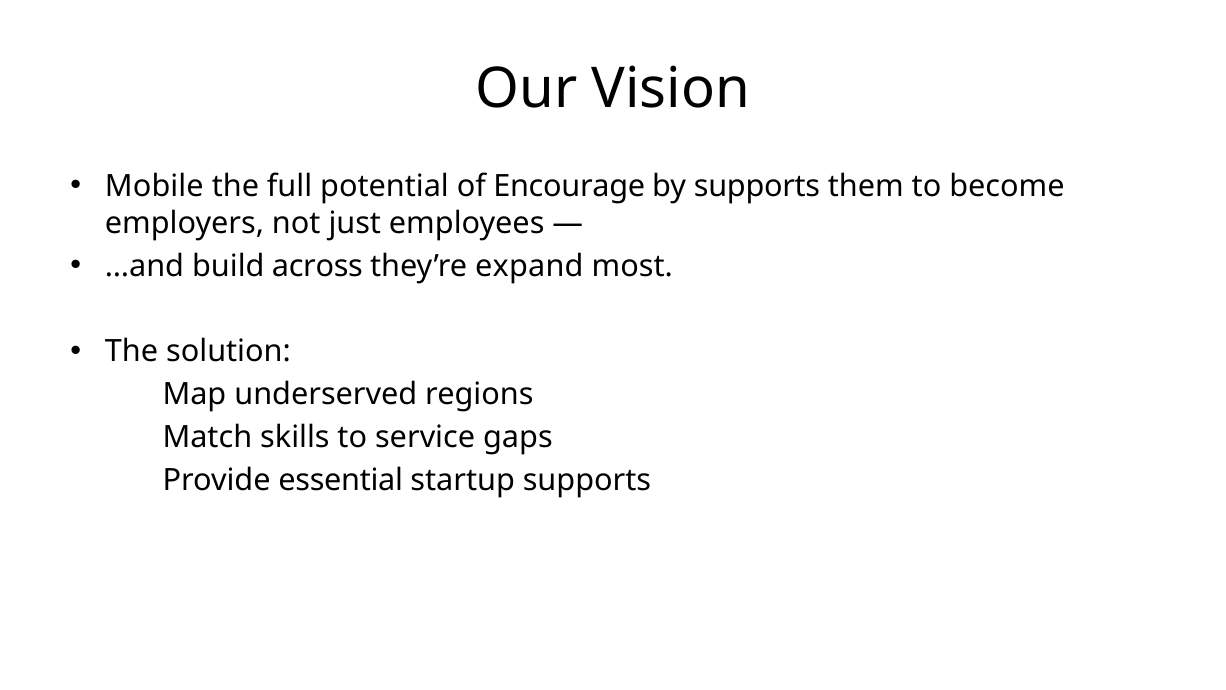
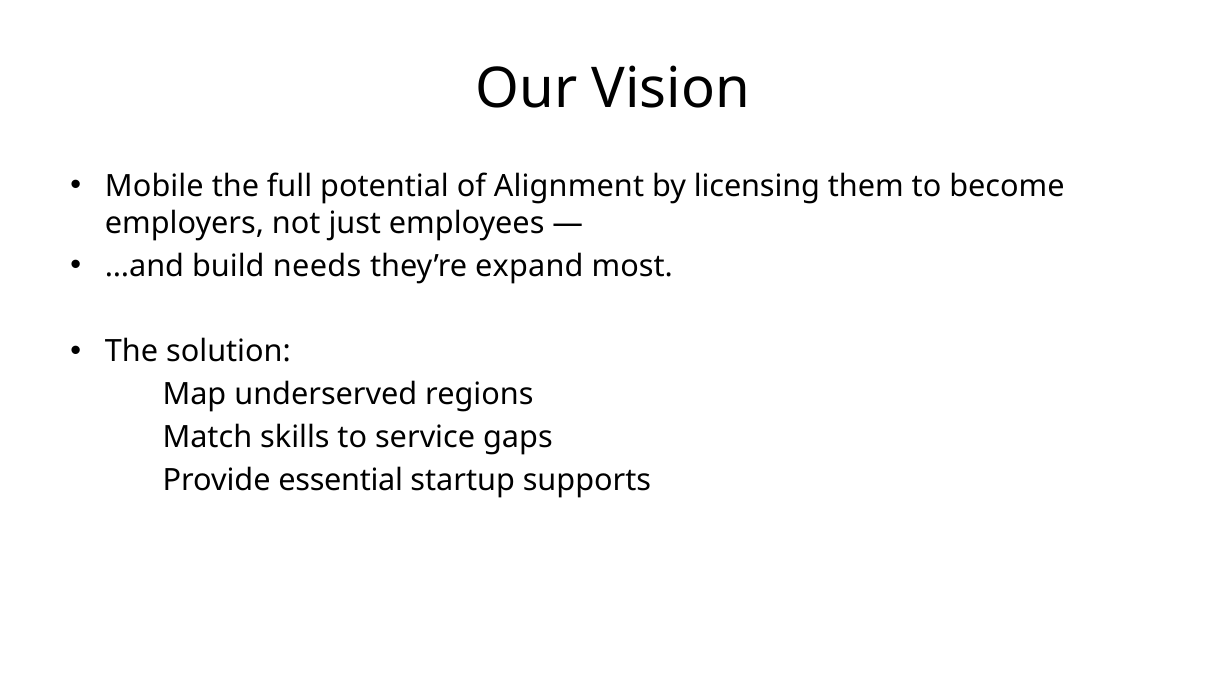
Encourage: Encourage -> Alignment (569, 186)
by supports: supports -> licensing (757, 186)
across: across -> needs (317, 266)
